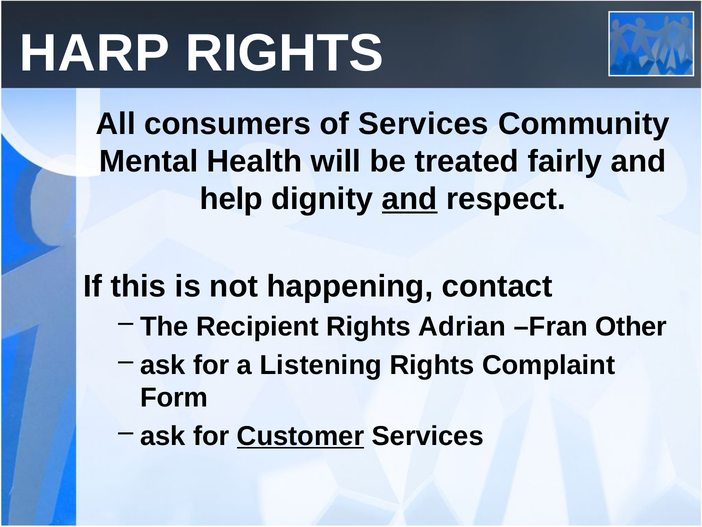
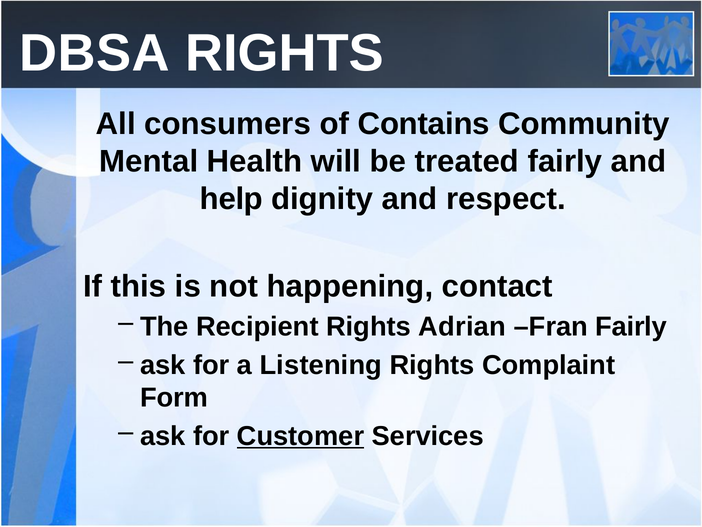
HARP: HARP -> DBSA (94, 53)
of Services: Services -> Contains (424, 124)
and underline: present -> none (410, 199)
Fran Other: Other -> Fairly (631, 326)
